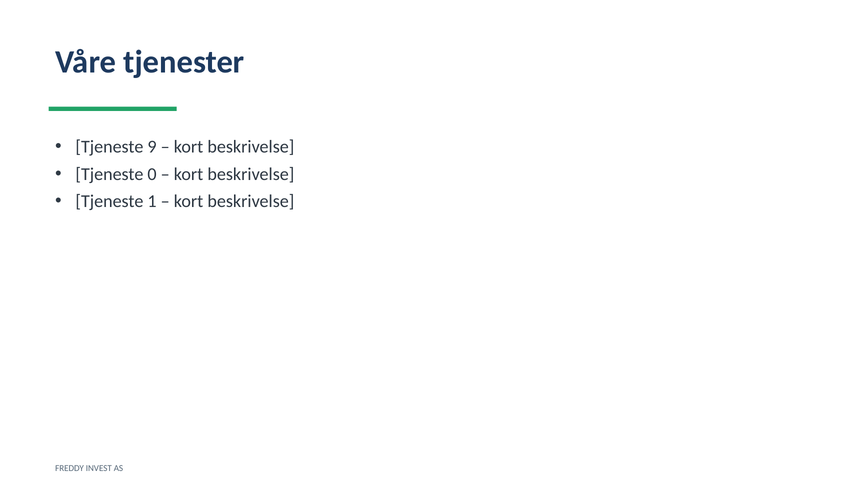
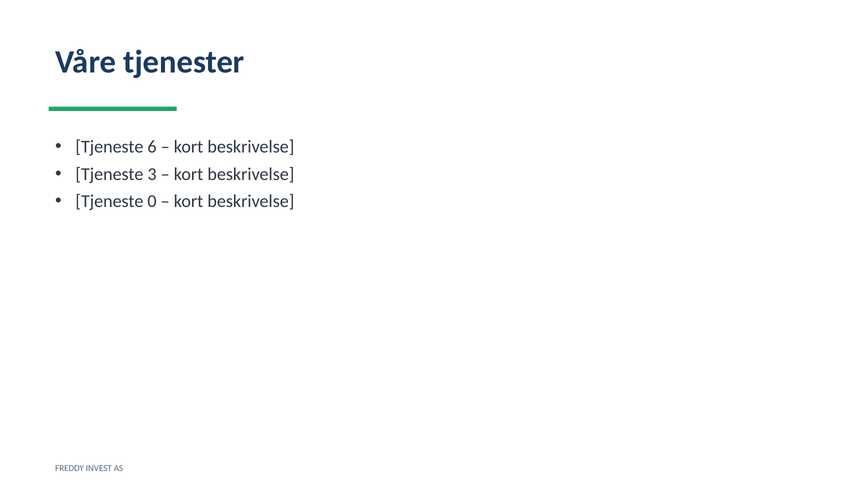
9: 9 -> 6 (152, 147)
0: 0 -> 3 (152, 174)
1: 1 -> 0 (152, 201)
